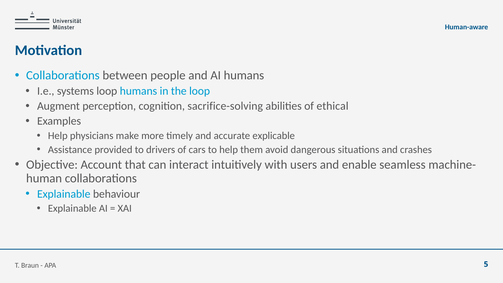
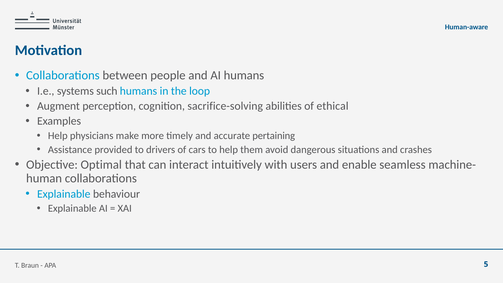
systems loop: loop -> such (107, 91)
explicable: explicable -> pertaining (274, 136)
Account: Account -> Optimal (101, 165)
